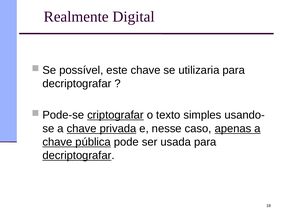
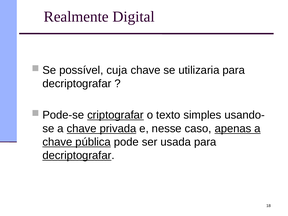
este: este -> cuja (117, 70)
